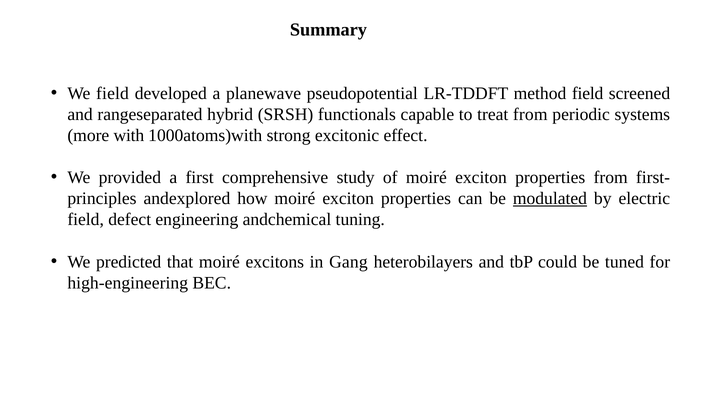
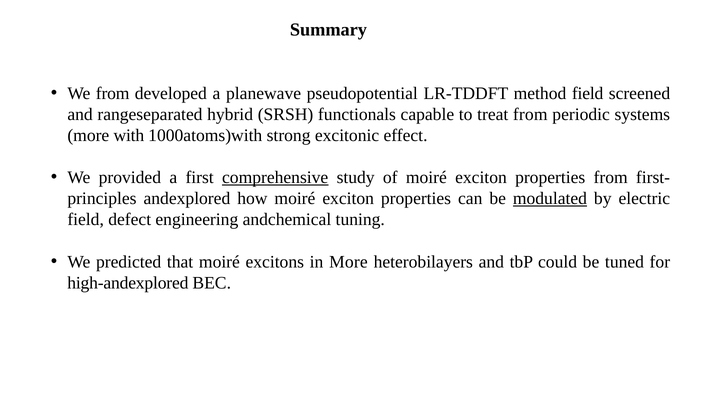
We field: field -> from (113, 93)
comprehensive underline: none -> present (275, 177)
in Gang: Gang -> More (348, 262)
high-engineering: high-engineering -> high-andexplored (128, 283)
